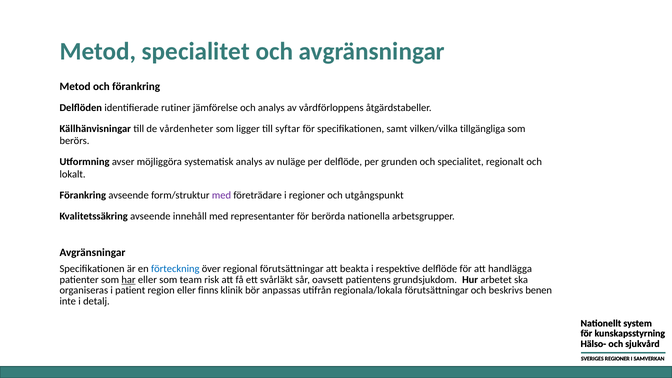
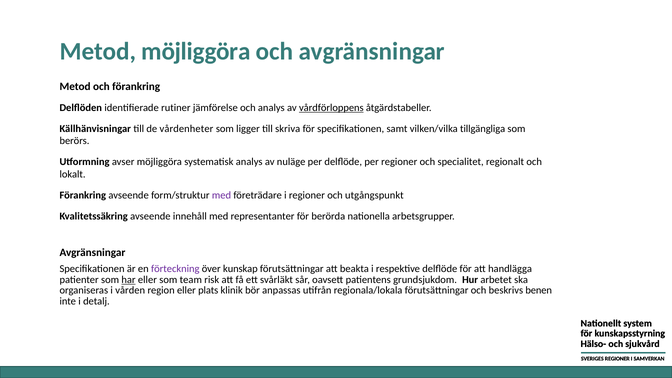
Metod specialitet: specialitet -> möjliggöra (196, 51)
vårdförloppens underline: none -> present (331, 108)
syftar: syftar -> skriva (288, 129)
per grunden: grunden -> regioner (399, 162)
förteckning colour: blue -> purple (175, 269)
regional: regional -> kunskap (240, 269)
patient: patient -> vården (130, 290)
finns: finns -> plats (208, 290)
